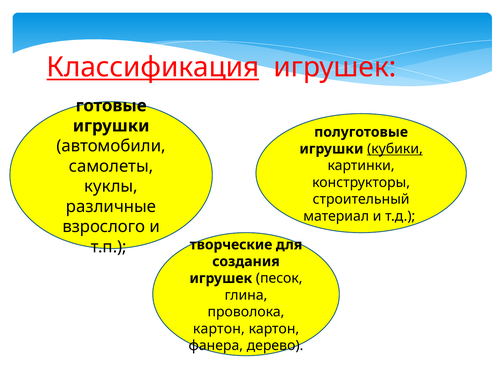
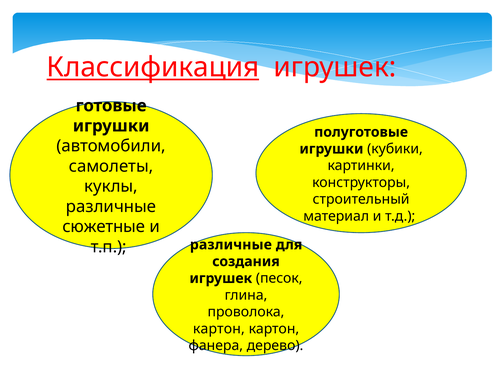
кубики underline: present -> none (395, 149)
взрослого: взрослого -> сюжетные (104, 227)
т.п творческие: творческие -> различные (231, 245)
